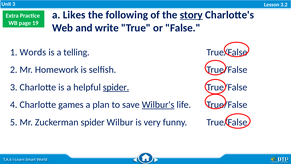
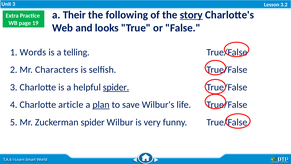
Likes: Likes -> Their (74, 15)
write: write -> looks (107, 28)
Homework: Homework -> Characters (57, 70)
games: games -> article (71, 105)
plan underline: none -> present (101, 105)
Wilbur's underline: present -> none (158, 105)
